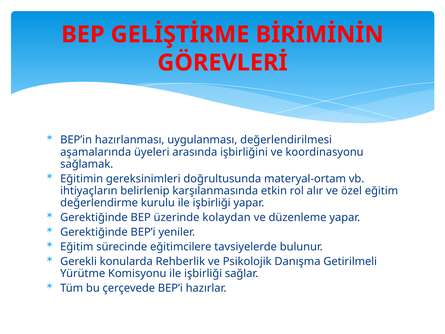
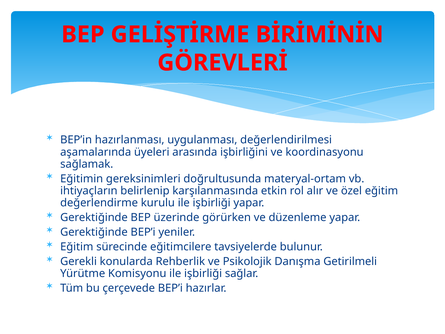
kolaydan: kolaydan -> görürken (227, 217)
